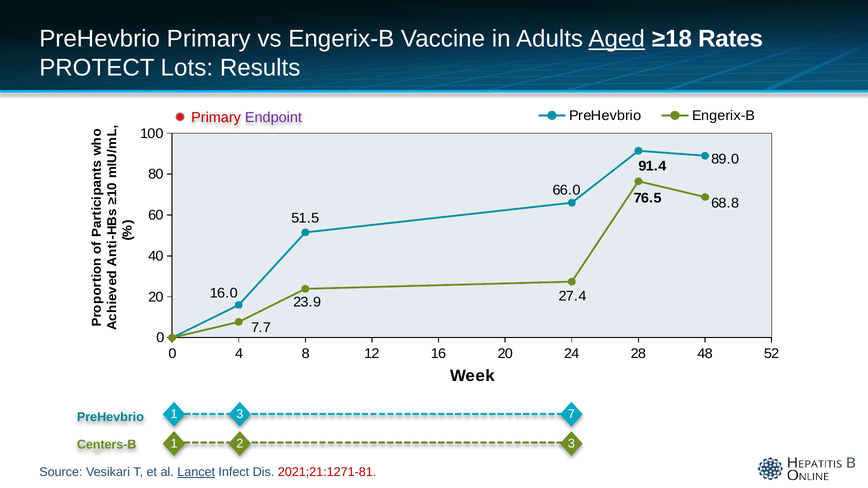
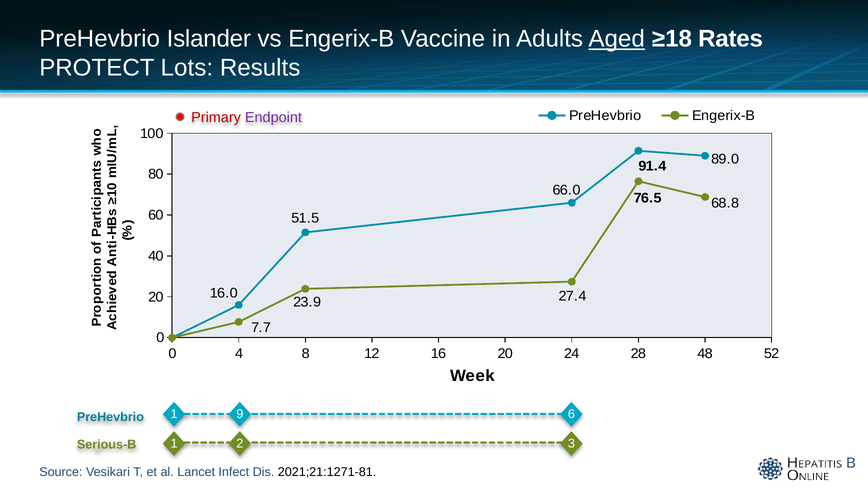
PreHevbrio Primary: Primary -> Islander (209, 39)
7: 7 -> 6 (571, 415)
PreHevbrio 3: 3 -> 9 (240, 415)
Centers-B: Centers-B -> Serious-B (107, 445)
Lancet underline: present -> none (196, 472)
2021;21:1271-81 colour: red -> black (327, 472)
